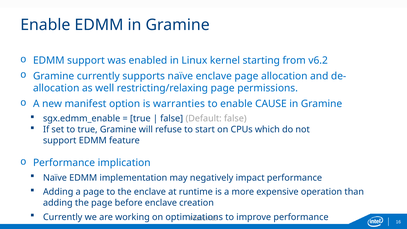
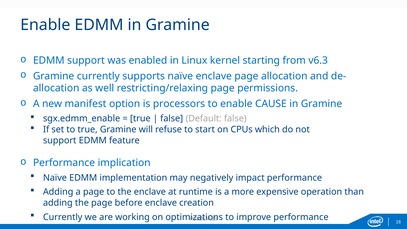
v6.2: v6.2 -> v6.3 (318, 60)
warranties: warranties -> processors (179, 104)
